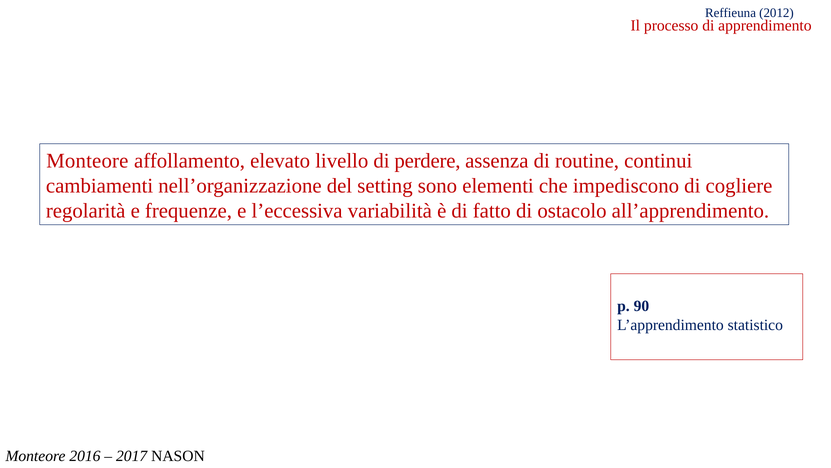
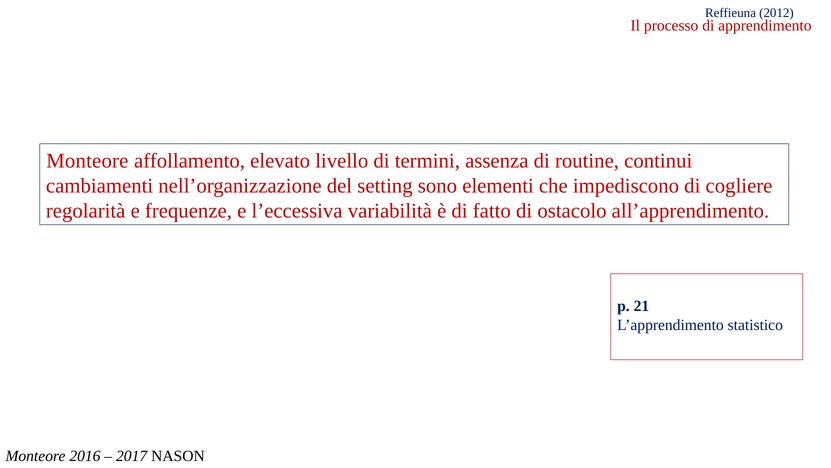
perdere: perdere -> termini (427, 161)
90: 90 -> 21 (641, 306)
